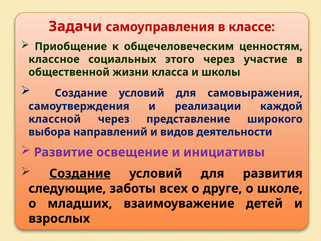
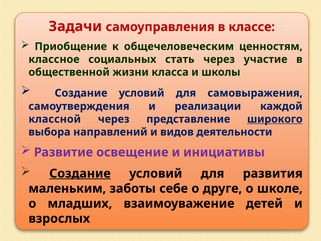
этого: этого -> стать (180, 59)
широкого underline: none -> present (275, 119)
следующие: следующие -> маленьким (67, 188)
всех: всех -> себе (174, 188)
